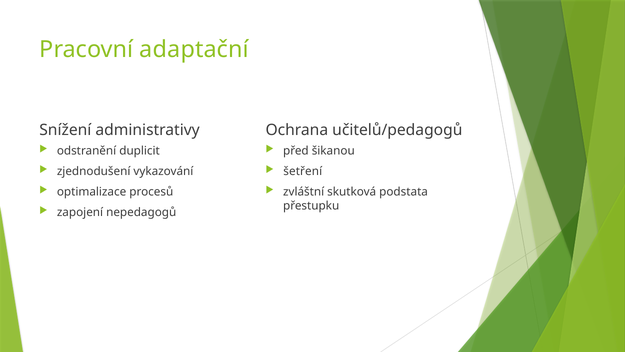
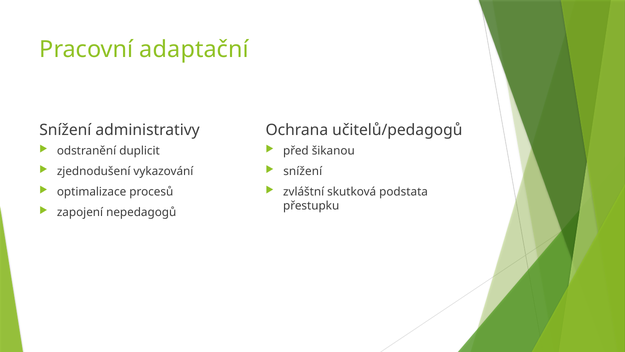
šetření: šetření -> snížení (303, 171)
